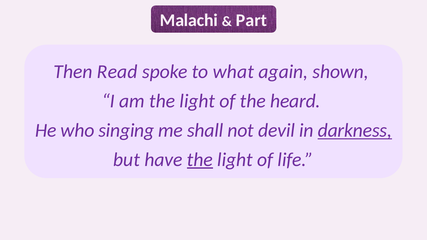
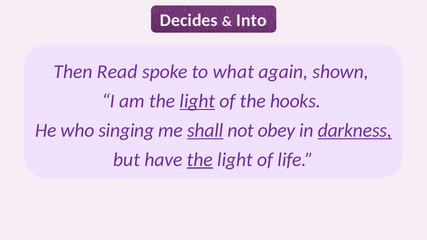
Malachi: Malachi -> Decides (189, 20)
Part: Part -> Into (252, 20)
light underline: none -> present (197, 101)
heard: heard -> hooks (295, 101)
shall underline: none -> present (205, 130)
devil: devil -> obey (277, 130)
